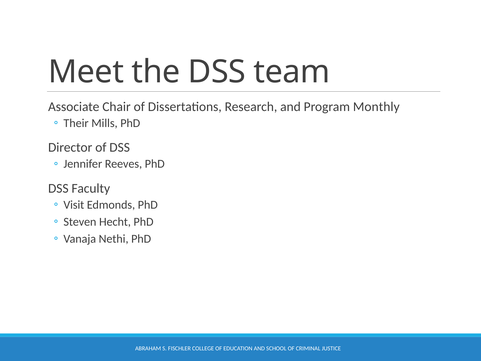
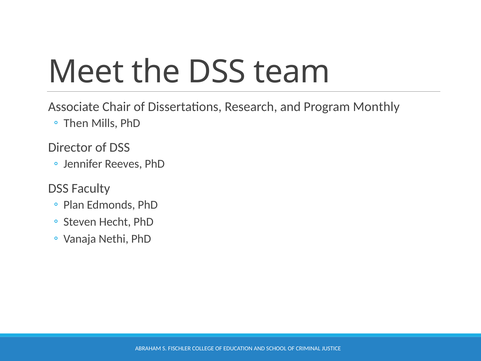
Their: Their -> Then (76, 123)
Visit: Visit -> Plan (74, 205)
